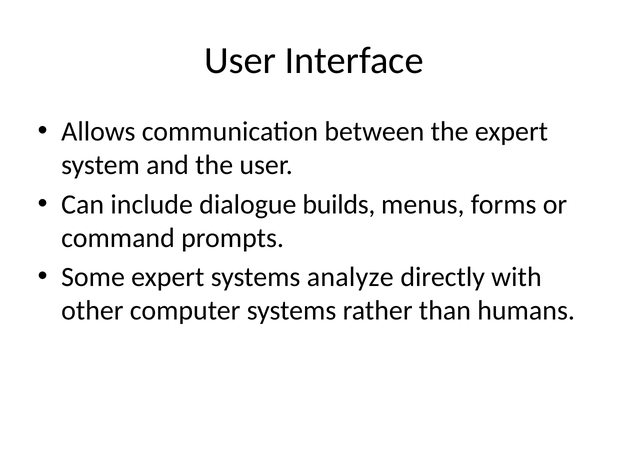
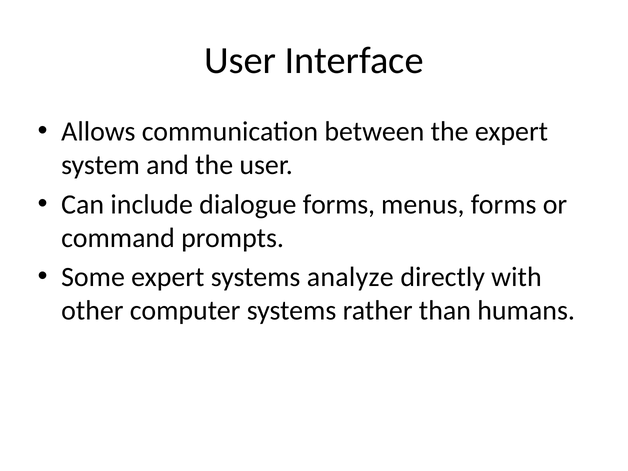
dialogue builds: builds -> forms (339, 204)
